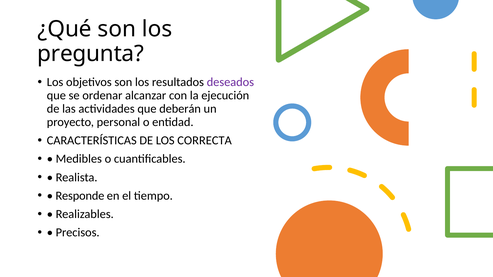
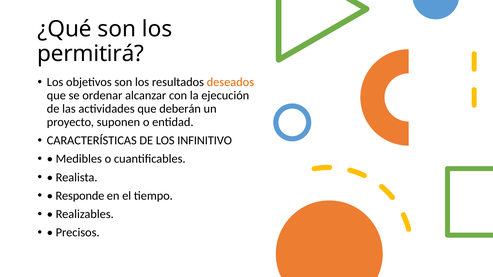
pregunta: pregunta -> permitirá (91, 54)
deseados colour: purple -> orange (230, 82)
personal: personal -> suponen (118, 122)
CORRECTA: CORRECTA -> INFINITIVO (205, 141)
